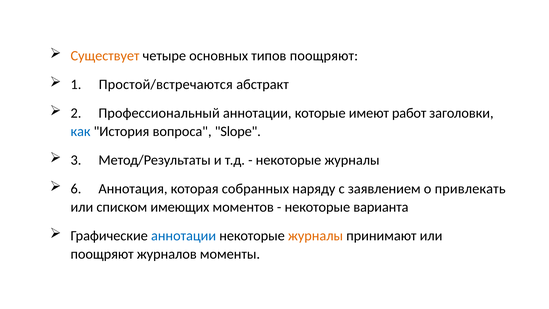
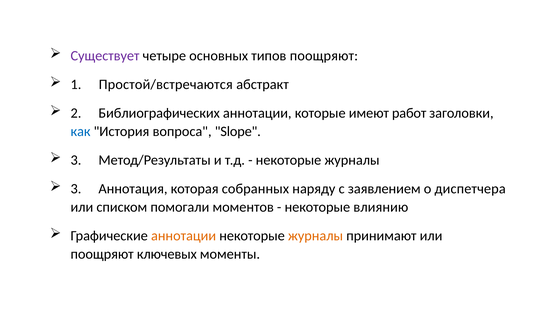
Существует colour: orange -> purple (105, 56)
Профессиональный: Профессиональный -> Библиографических (159, 113)
6: 6 -> 3 (76, 189)
привлекать: привлекать -> диспетчера (470, 189)
имеющих: имеющих -> помогали (180, 207)
варианта: варианта -> влиянию (381, 207)
аннотации colour: blue -> orange (184, 236)
журналов: журналов -> ключевых (167, 254)
